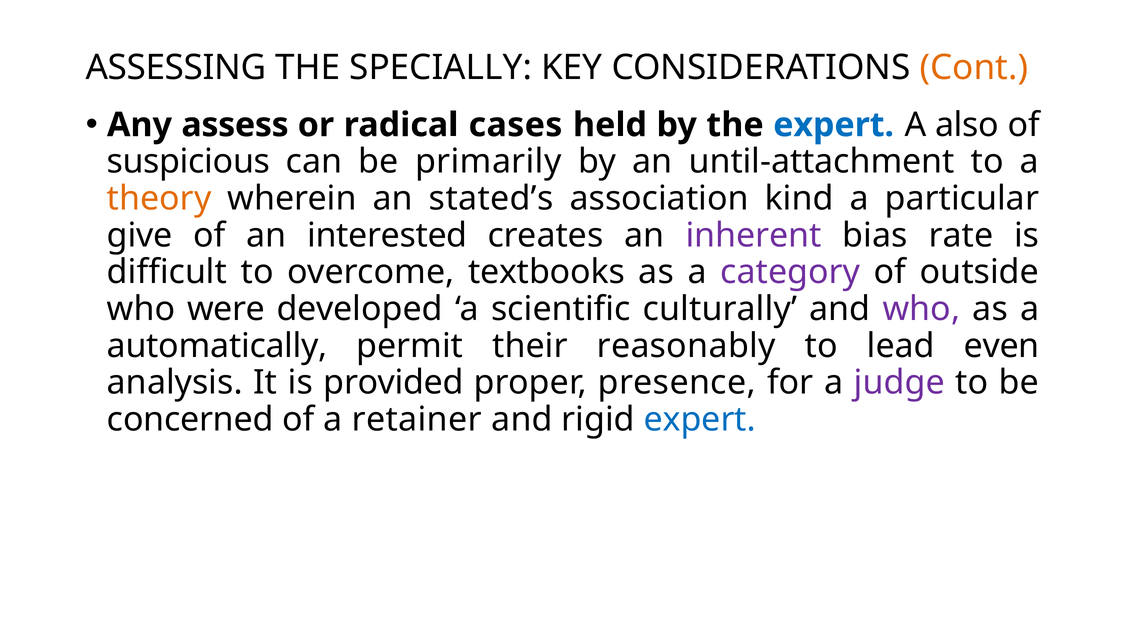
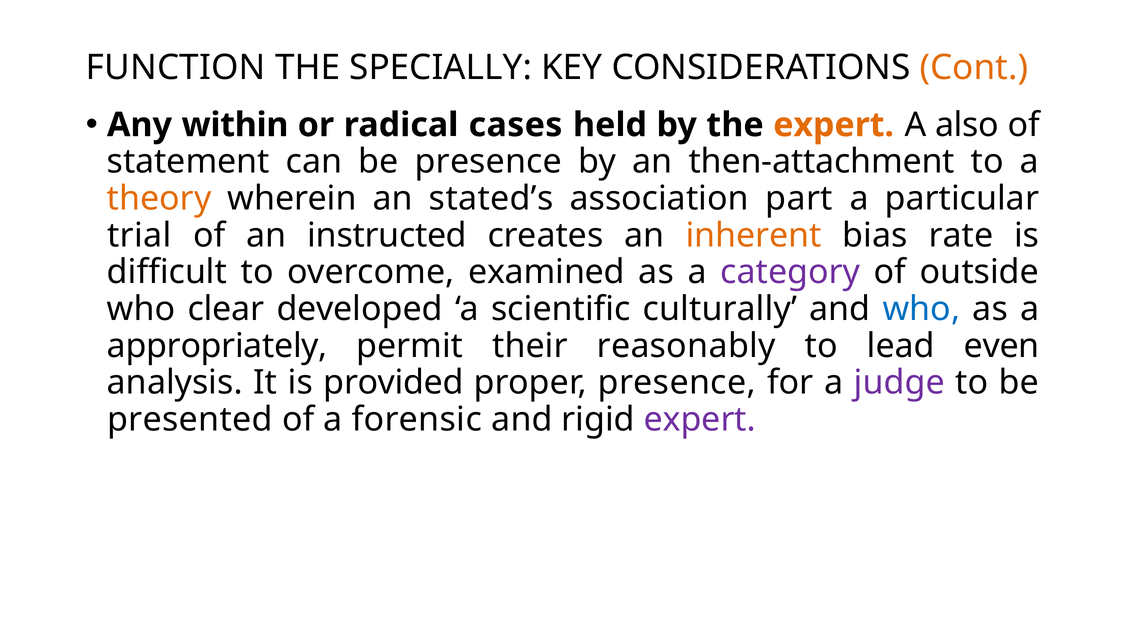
ASSESSING: ASSESSING -> FUNCTION (176, 68)
assess: assess -> within (235, 125)
expert colour: blue -> orange (834, 125)
suspicious: suspicious -> statement (188, 162)
be primarily: primarily -> presence (488, 162)
until-attachment: until-attachment -> then-attachment (822, 162)
kind: kind -> part (799, 198)
give: give -> trial (139, 235)
interested: interested -> instructed (387, 235)
inherent colour: purple -> orange (754, 235)
textbooks: textbooks -> examined (546, 272)
were: were -> clear (226, 309)
who colour: purple -> blue (921, 309)
automatically: automatically -> appropriately (217, 345)
concerned: concerned -> presented (190, 419)
retainer: retainer -> forensic (417, 419)
expert colour: blue -> purple (700, 419)
